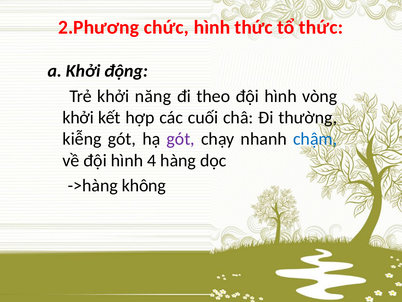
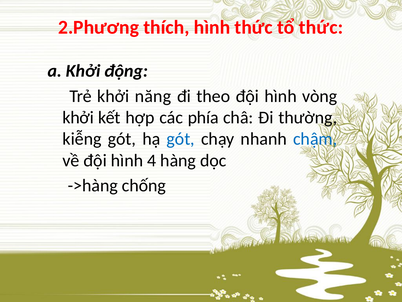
chức: chức -> thích (166, 27)
cuối: cuối -> phía (203, 117)
gót colour: purple -> blue (181, 139)
không: không -> chống (144, 185)
